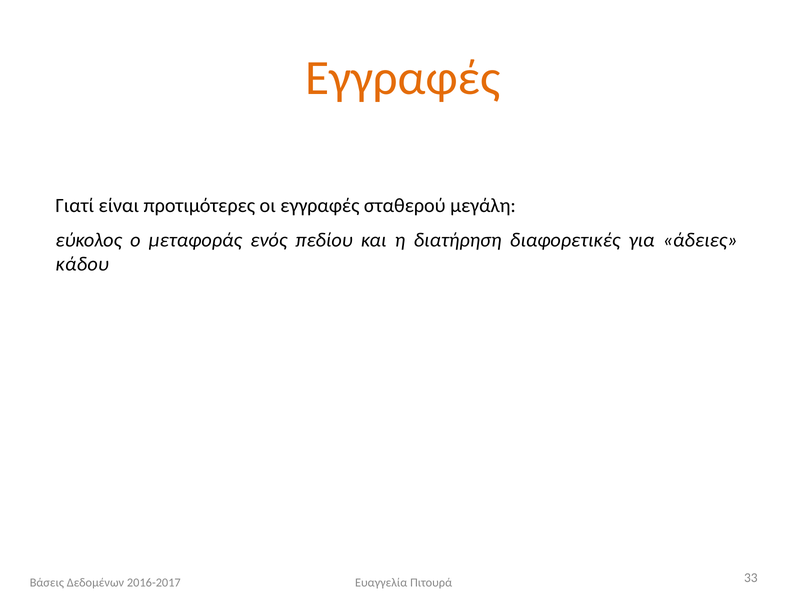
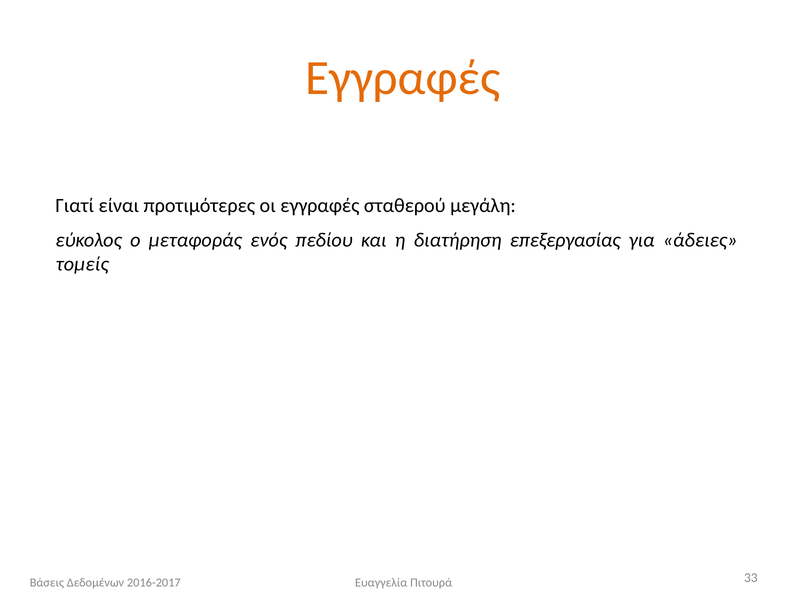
διαφορετικές: διαφορετικές -> επεξεργασίας (565, 240)
κάδου: κάδου -> τομείς (82, 264)
